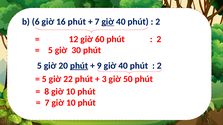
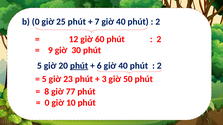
b 6: 6 -> 0 (36, 22)
16: 16 -> 25 (61, 22)
giờ underline: present -> none (108, 22)
5: 5 -> 9 (50, 50)
9: 9 -> 6 (99, 66)
22: 22 -> 23 (68, 79)
8 giờ 10: 10 -> 77 (71, 92)
7: 7 -> 0 (47, 103)
